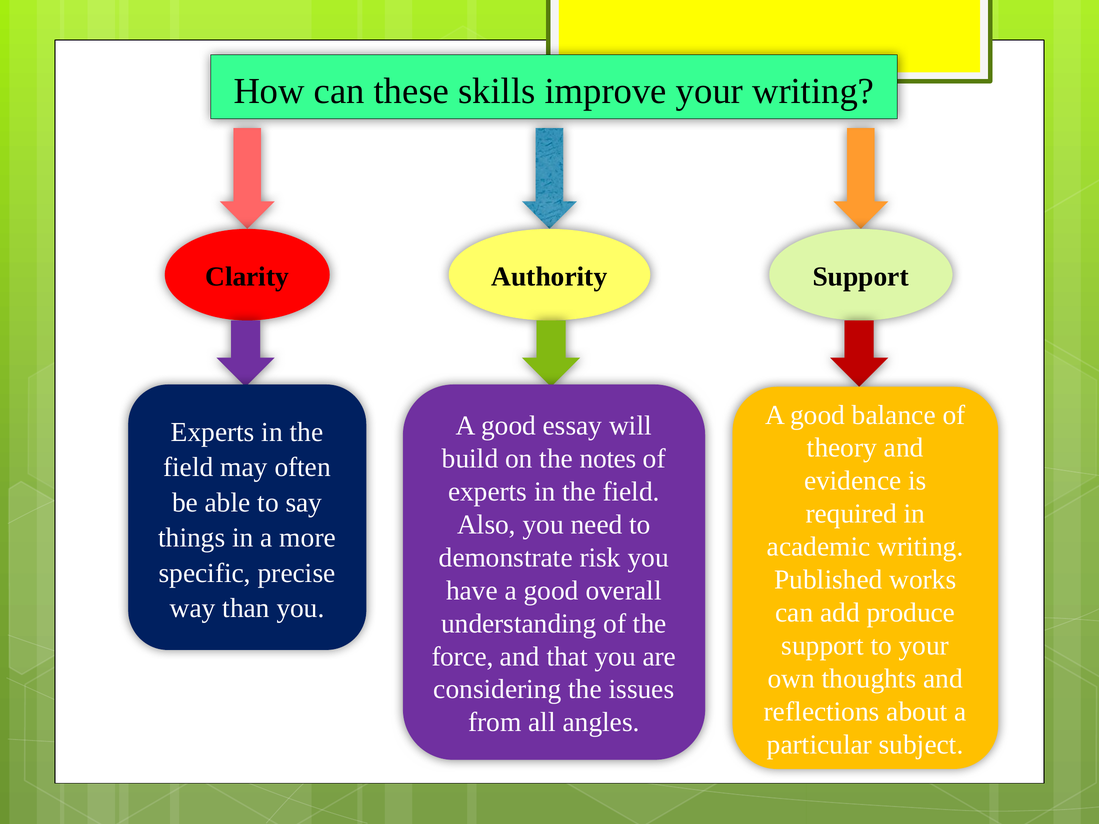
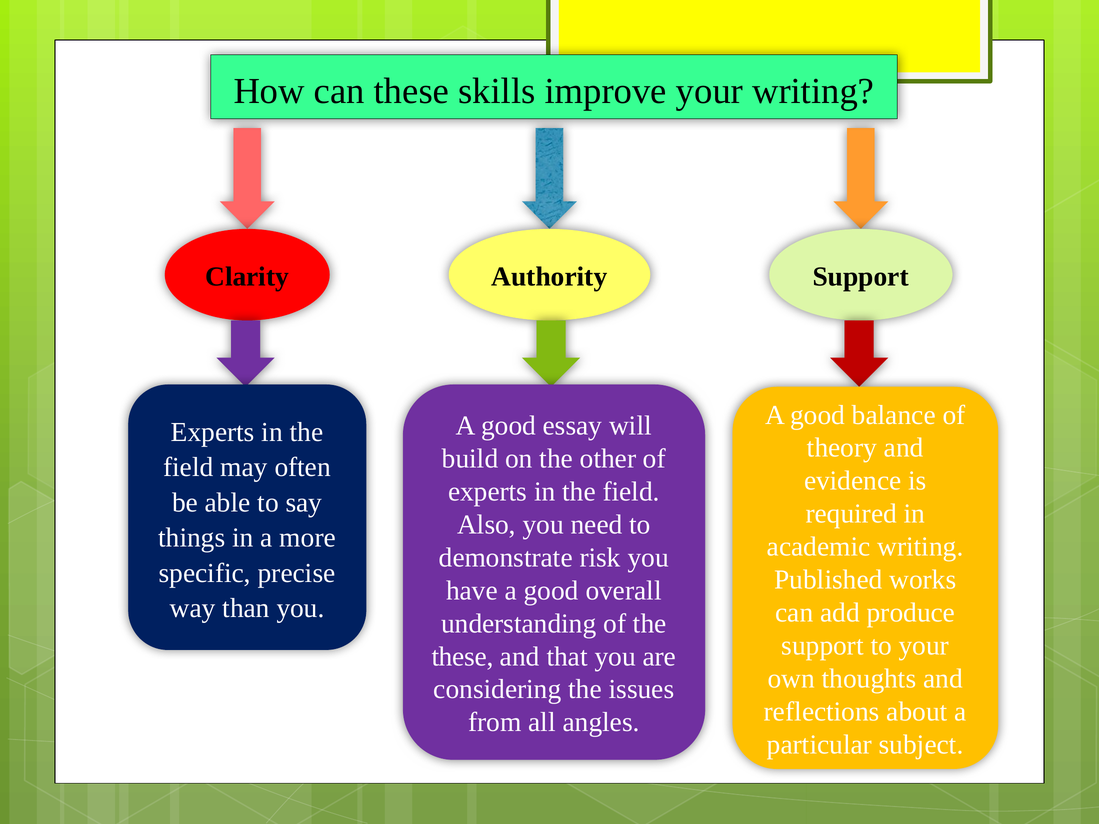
notes: notes -> other (608, 459)
force: force -> these (462, 657)
